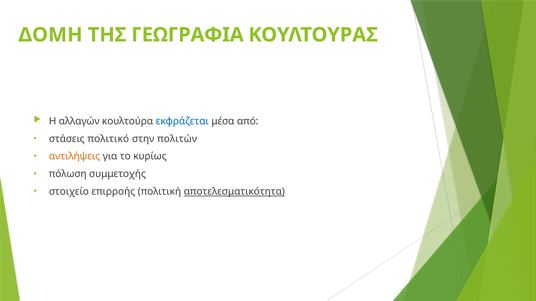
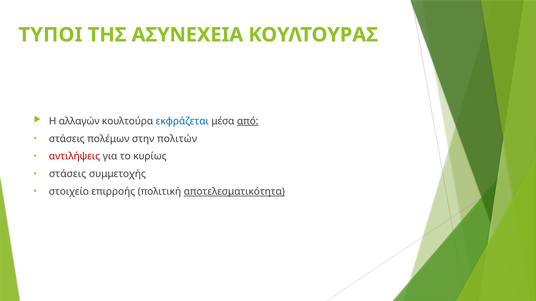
ΔΟΜΗ: ΔΟΜΗ -> ΤΥΠΟΙ (50, 35)
ΓΕΩΓΡΑΦΙΑ: ΓΕΩΓΡΑΦΙΑ -> ΑΣΥΝΕΧΕΙΑ (187, 35)
από underline: none -> present (248, 121)
πολιτικό: πολιτικό -> πολέμων (108, 139)
αντιλήψεις colour: orange -> red (74, 157)
πόλωση: πόλωση -> στάσεις (68, 174)
